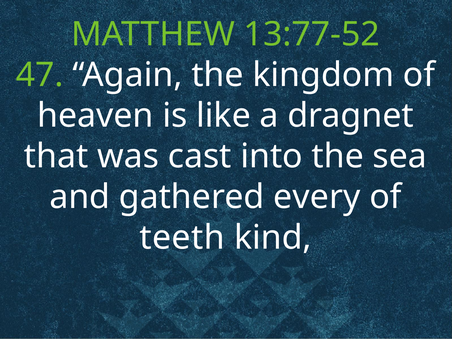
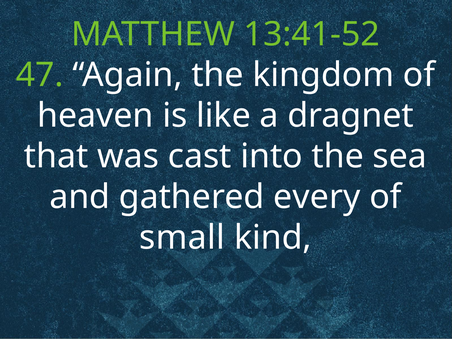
13:77-52: 13:77-52 -> 13:41-52 (312, 34)
teeth: teeth -> small (182, 238)
